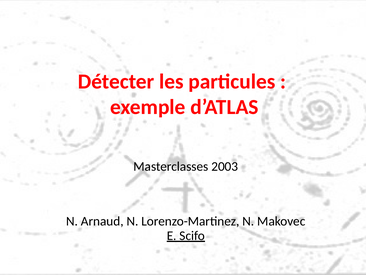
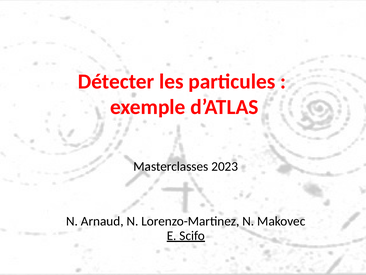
2003: 2003 -> 2023 (225, 166)
